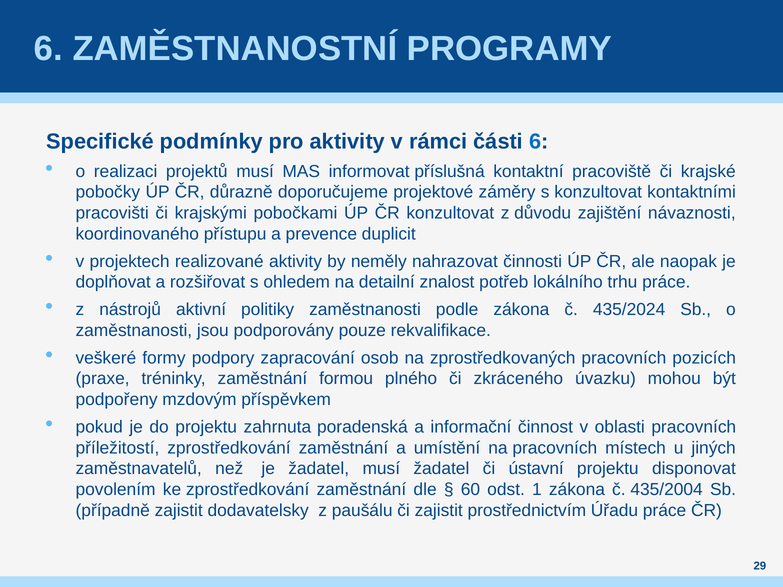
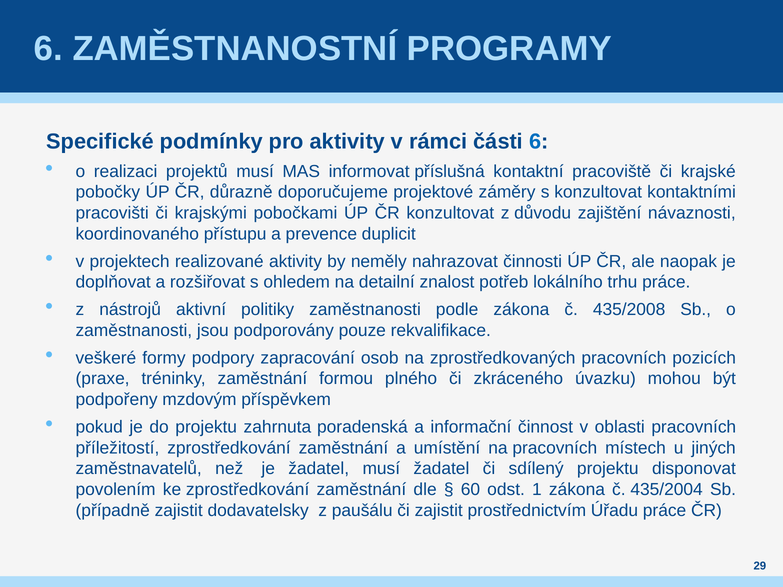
435/2024: 435/2024 -> 435/2008 (629, 310)
ústavní: ústavní -> sdílený (536, 469)
